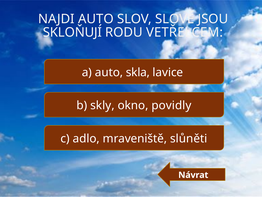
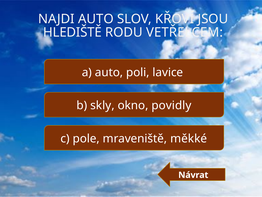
SLOVĚ: SLOVĚ -> KŘOVÍ (175, 19)
SKLOŇUJÍ: SKLOŇUJÍ -> HLEDIŠTĚ (72, 32)
skla: skla -> poli (138, 72)
adlo: adlo -> pole (86, 138)
slůněti: slůněti -> měkké (189, 138)
